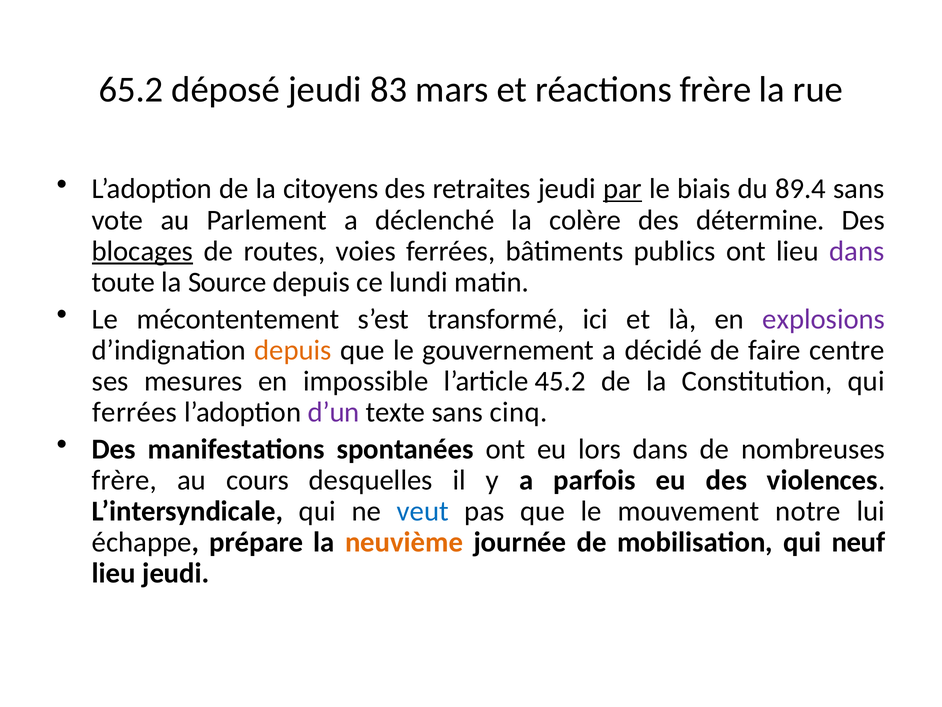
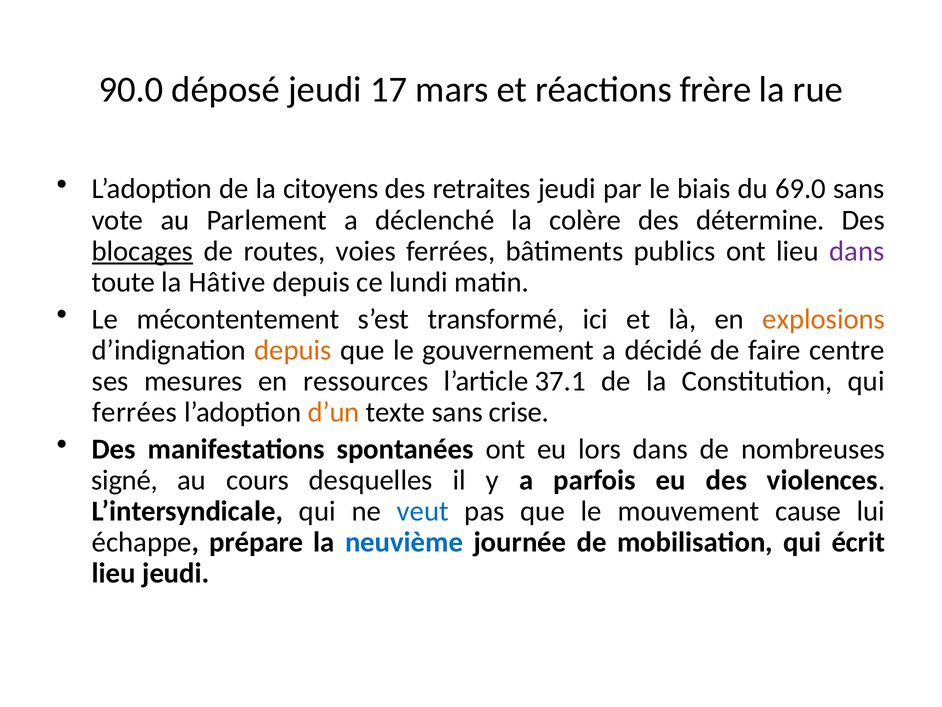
65.2: 65.2 -> 90.0 (131, 90)
83: 83 -> 17 (389, 90)
par underline: present -> none (623, 189)
89.4: 89.4 -> 69.0 (801, 189)
Source: Source -> Hâtive (227, 282)
explosions colour: purple -> orange (824, 319)
impossible: impossible -> ressources (366, 381)
45.2: 45.2 -> 37.1 (560, 381)
d’un colour: purple -> orange (334, 412)
cinq: cinq -> crise (519, 412)
frère: frère -> signé (125, 480)
notre: notre -> cause (808, 511)
neuvième colour: orange -> blue (404, 542)
neuf: neuf -> écrit (858, 542)
